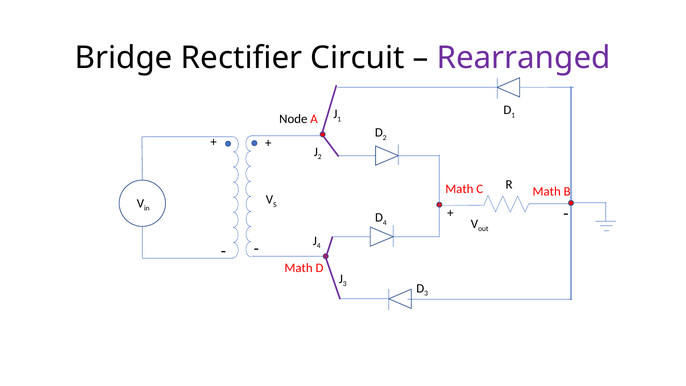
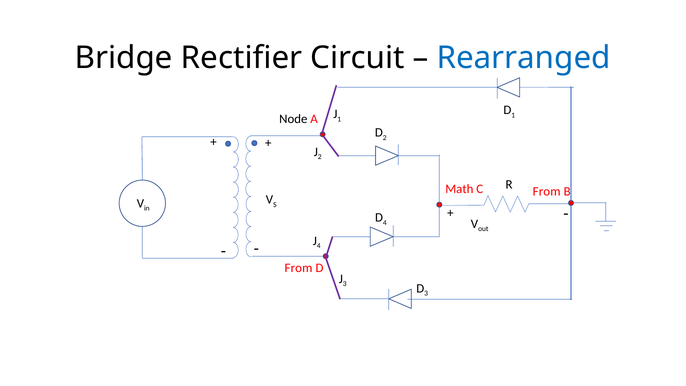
Rearranged colour: purple -> blue (524, 58)
Math: Math -> From (547, 191)
Math: Math -> From (298, 268)
